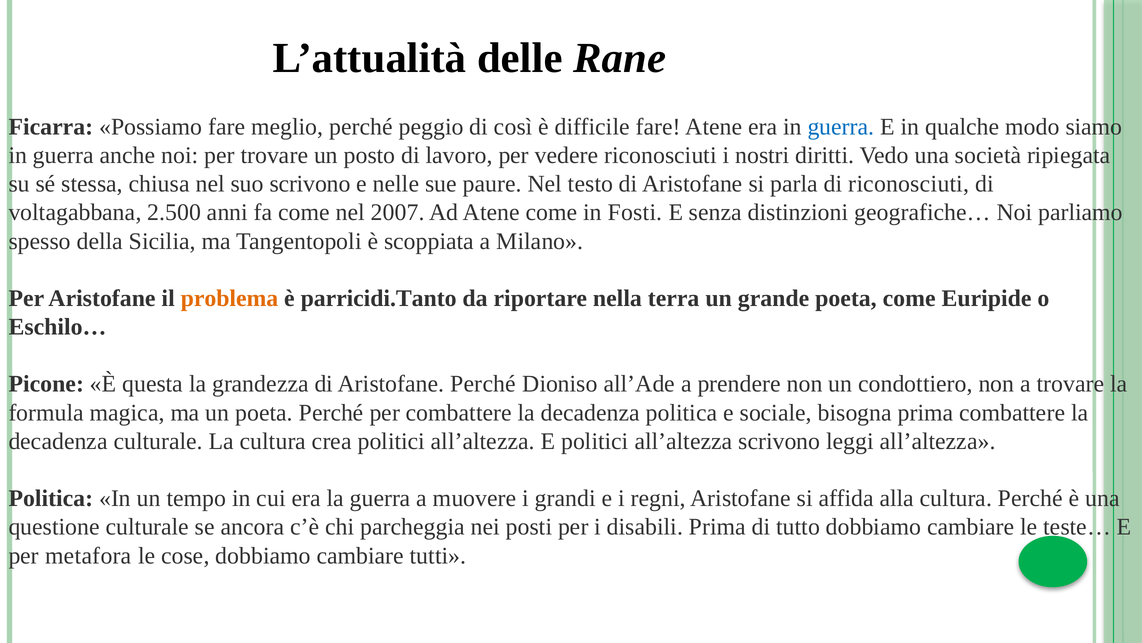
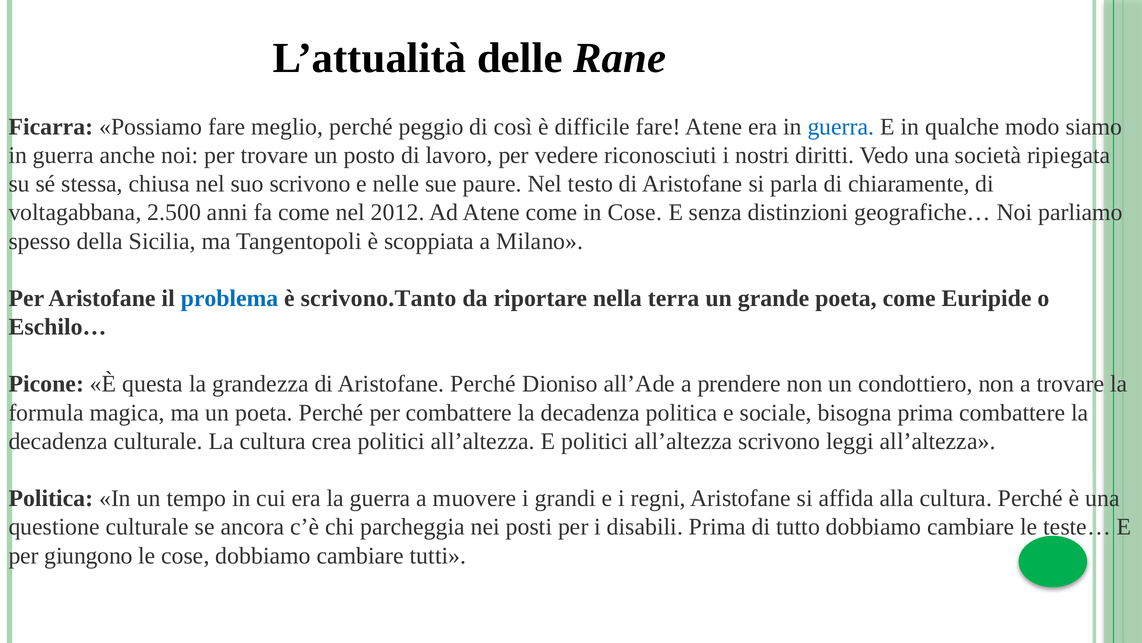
di riconosciuti: riconosciuti -> chiaramente (909, 184)
2007: 2007 -> 2012 (398, 212)
in Fosti: Fosti -> Cose (635, 212)
problema colour: orange -> blue (229, 298)
parricidi.Tanto: parricidi.Tanto -> scrivono.Tanto (378, 298)
metafora: metafora -> giungono (89, 555)
